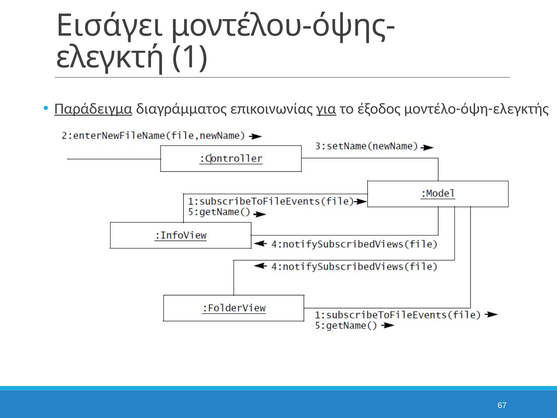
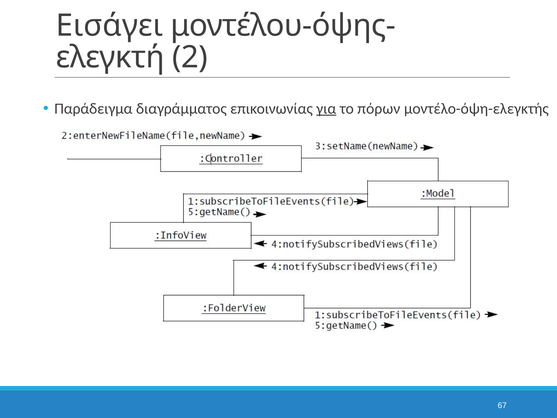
1: 1 -> 2 (190, 57)
Παράδειγμα underline: present -> none (93, 109)
έξοδος: έξοδος -> πόρων (379, 109)
